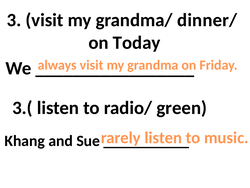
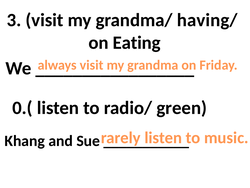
dinner/: dinner/ -> having/ (207, 20)
Today: Today -> Eating (137, 43)
3.(: 3.( -> 0.( (22, 108)
